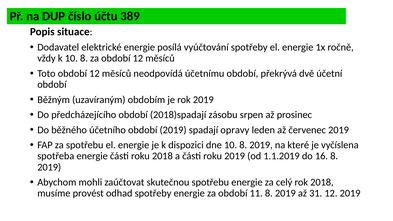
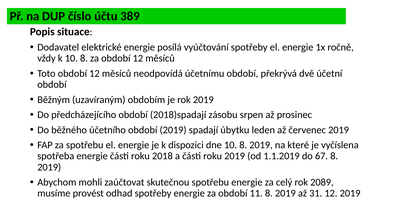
opravy: opravy -> úbytku (235, 130)
16: 16 -> 67 (321, 156)
rok 2018: 2018 -> 2089 (322, 182)
